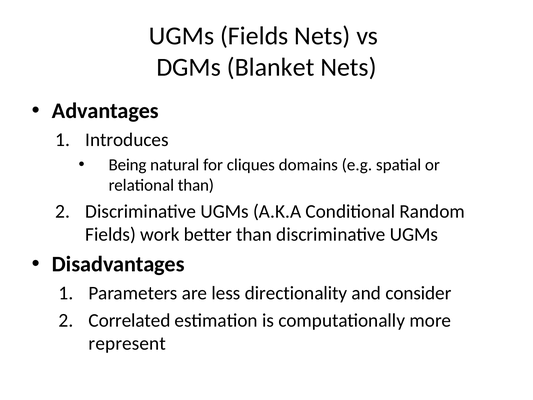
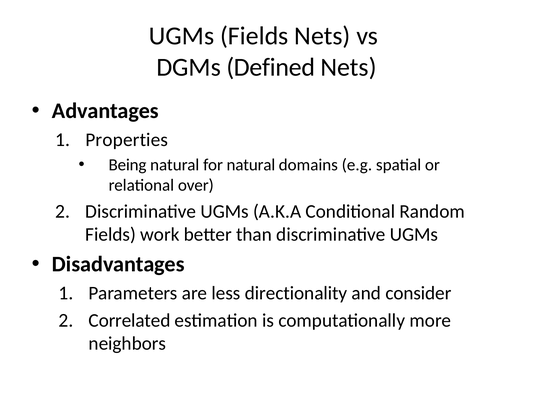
Blanket: Blanket -> Defined (271, 67)
Introduces: Introduces -> Properties (127, 140)
for cliques: cliques -> natural (251, 165)
relational than: than -> over (196, 185)
represent: represent -> neighbors (127, 343)
